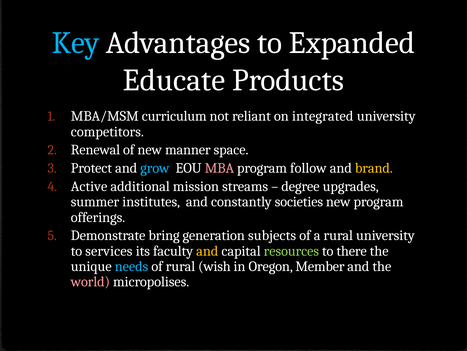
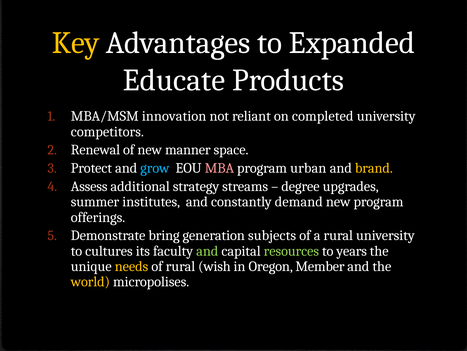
Key colour: light blue -> yellow (76, 43)
curriculum: curriculum -> innovation (174, 116)
integrated: integrated -> completed (323, 116)
follow: follow -> urban (308, 168)
Active: Active -> Assess (89, 186)
mission: mission -> strategy (196, 186)
societies: societies -> demand (299, 201)
services: services -> cultures (109, 250)
and colour: yellow -> light green (207, 250)
there: there -> years (352, 250)
needs colour: light blue -> yellow (131, 266)
world colour: pink -> yellow (90, 281)
